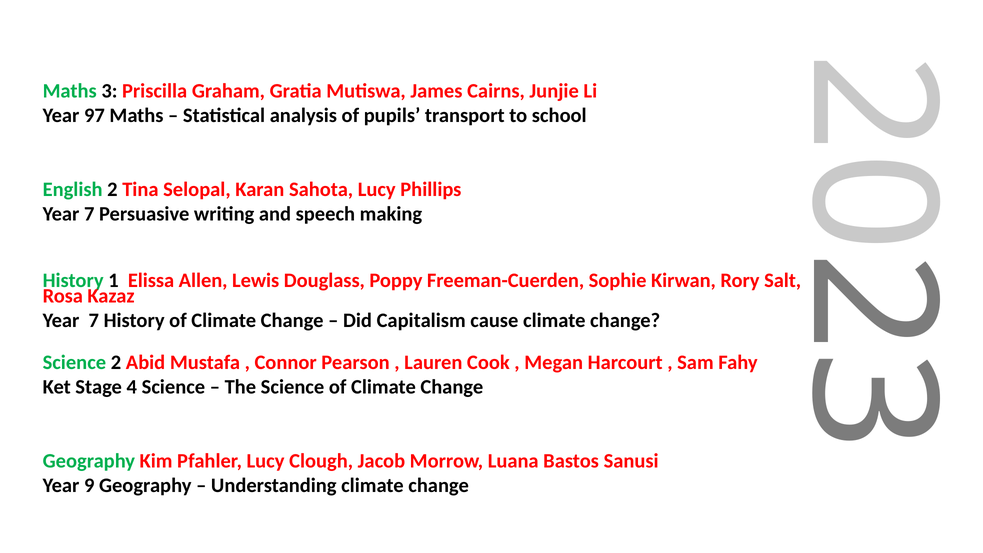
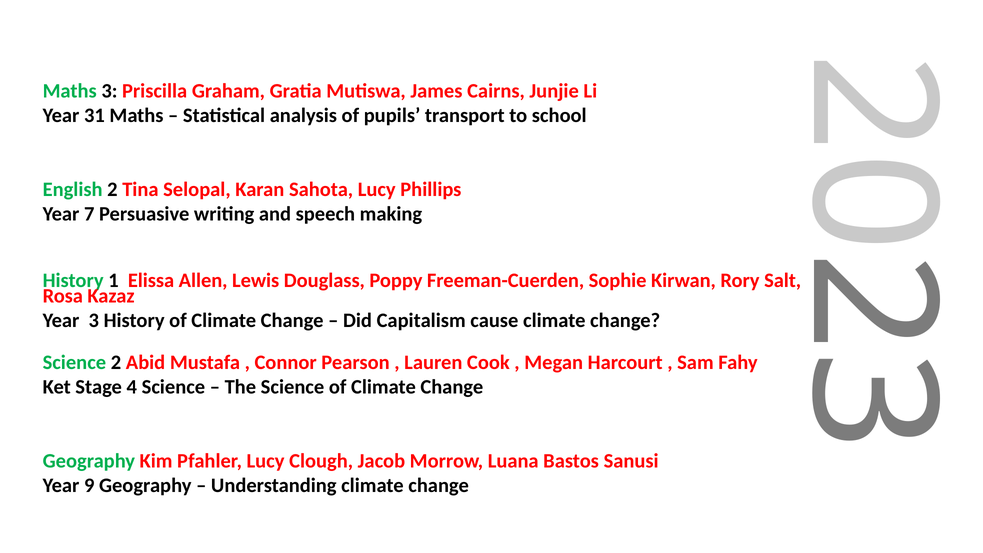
97: 97 -> 31 (94, 116)
7: 7 -> 3 (94, 320)
